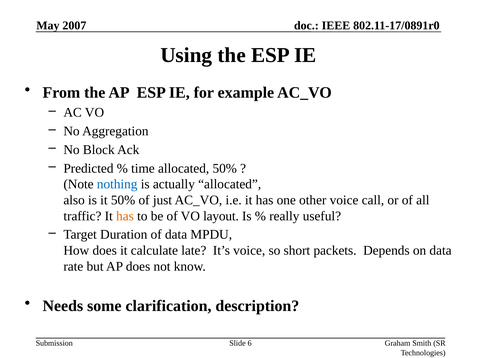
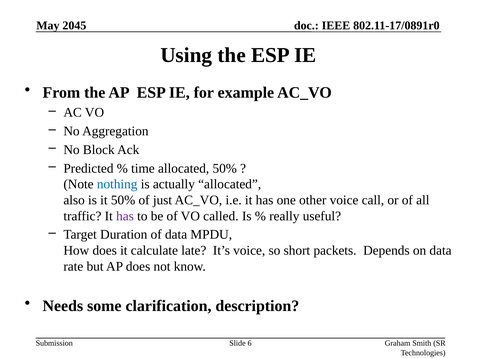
2007: 2007 -> 2045 (74, 25)
has colour: orange -> purple (125, 216)
layout: layout -> called (221, 216)
